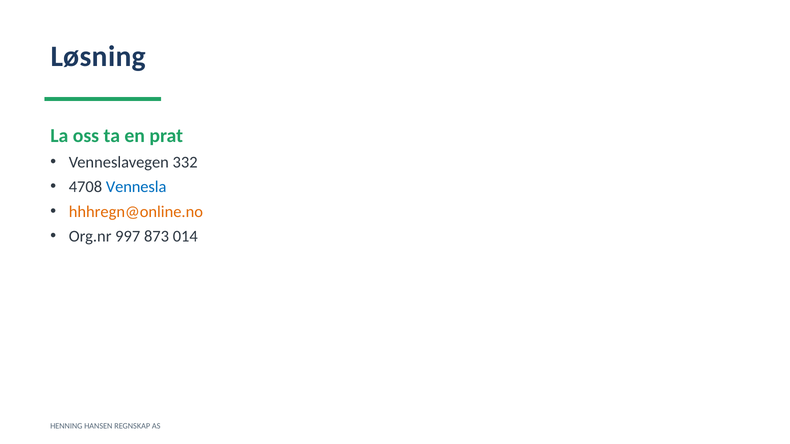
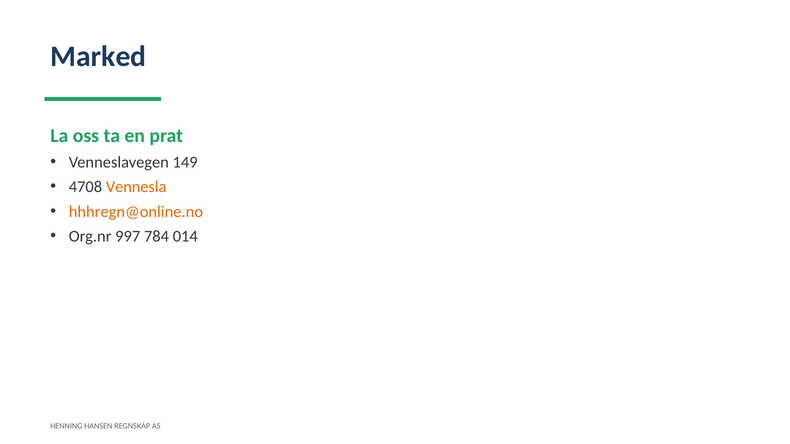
Løsning: Løsning -> Marked (98, 56)
332: 332 -> 149 (185, 162)
Vennesla colour: blue -> orange (136, 187)
873: 873 -> 784 (157, 237)
